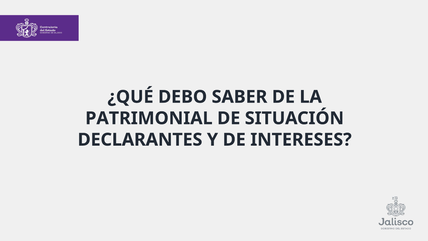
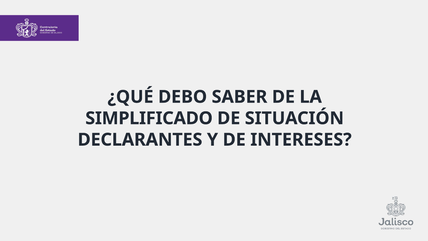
PATRIMONIAL: PATRIMONIAL -> SIMPLIFICADO (149, 118)
